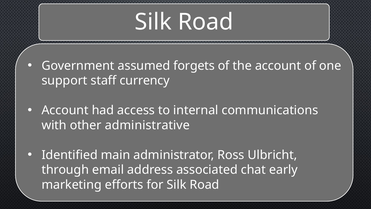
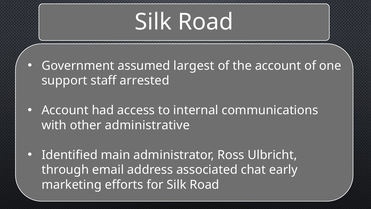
forgets: forgets -> largest (194, 66)
currency: currency -> arrested (145, 81)
